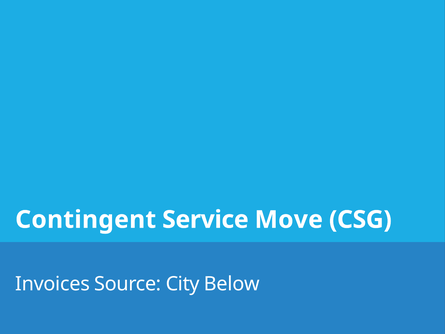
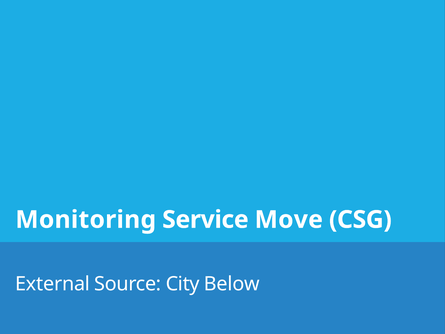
Contingent: Contingent -> Monitoring (86, 220)
Invoices: Invoices -> External (53, 284)
